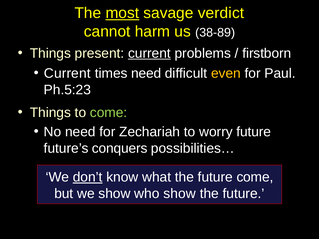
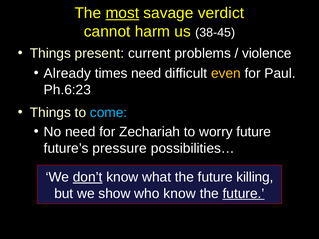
38-89: 38-89 -> 38-45 (215, 33)
current underline: present -> none (149, 53)
firstborn: firstborn -> violence (267, 53)
Current: Current -> Already (67, 73)
Ph.5:23: Ph.5:23 -> Ph.6:23 (67, 90)
come colour: light green -> light blue (109, 113)
conquers: conquers -> pressure (120, 148)
future come: come -> killing (255, 177)
who show: show -> know (180, 194)
future underline: none -> present (244, 194)
